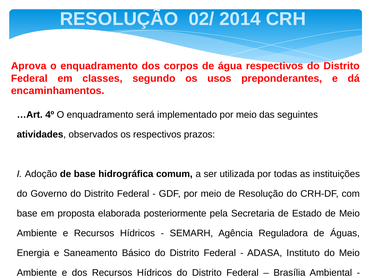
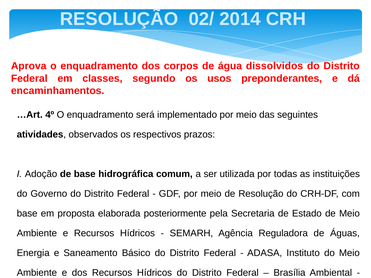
água respectivos: respectivos -> dissolvidos (275, 66)
